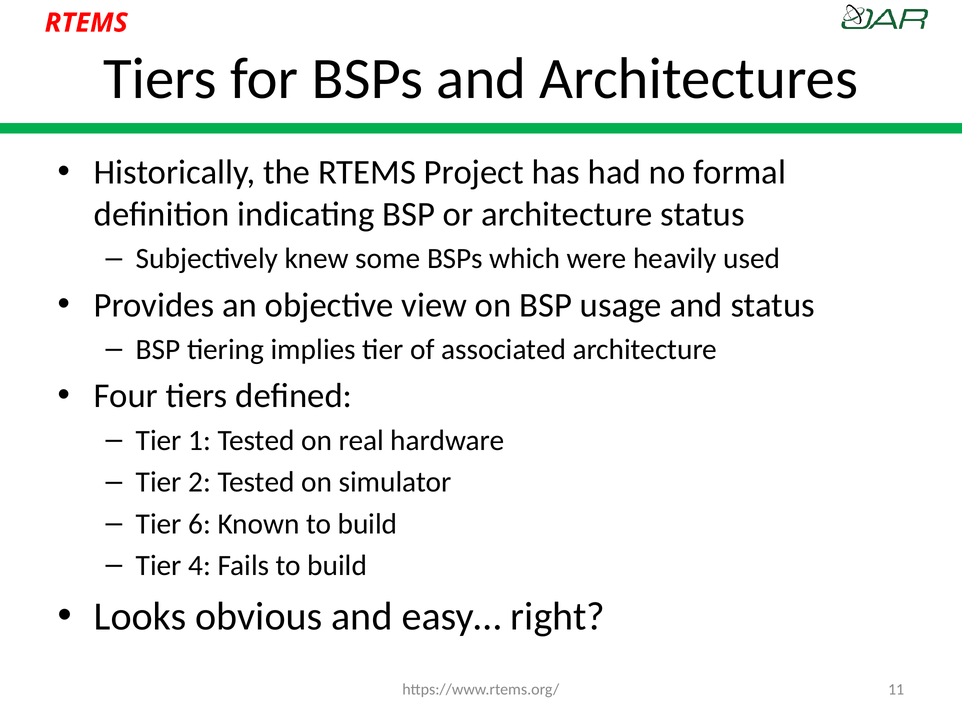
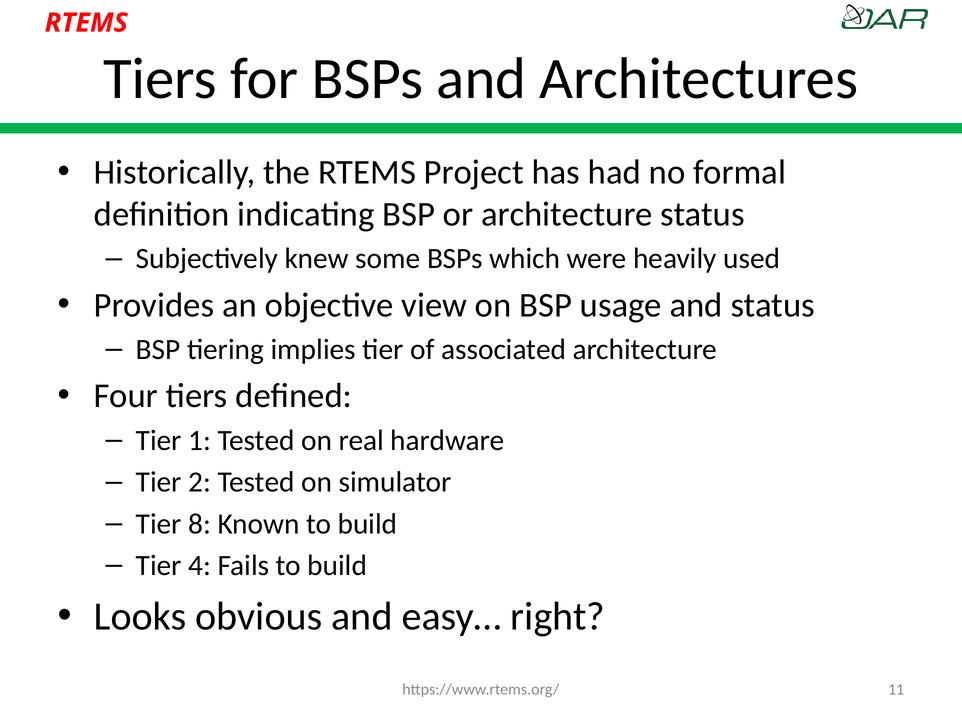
6: 6 -> 8 (200, 523)
